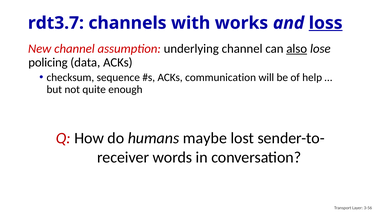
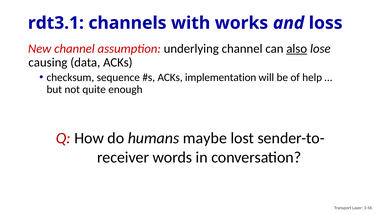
rdt3.7: rdt3.7 -> rdt3.1 (56, 23)
loss underline: present -> none (326, 23)
policing: policing -> causing (48, 62)
communication: communication -> implementation (221, 77)
